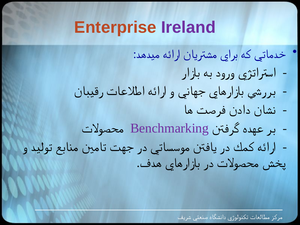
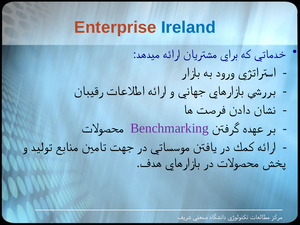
Ireland colour: purple -> blue (188, 27)
